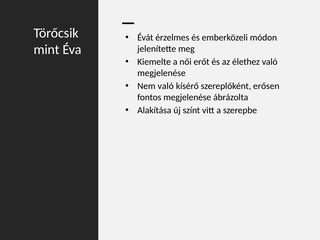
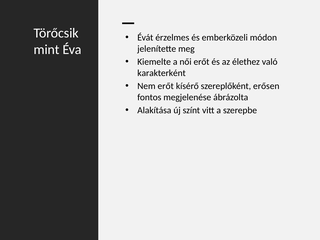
megjelenése: megjelenése -> karakterként (162, 73)
Nem való: való -> erőt (166, 86)
